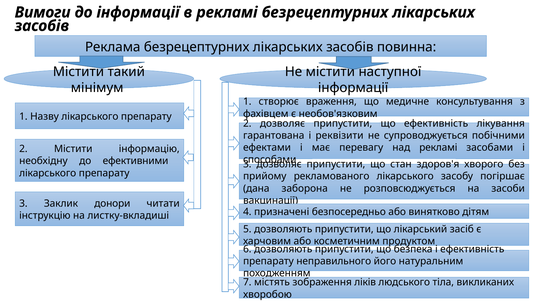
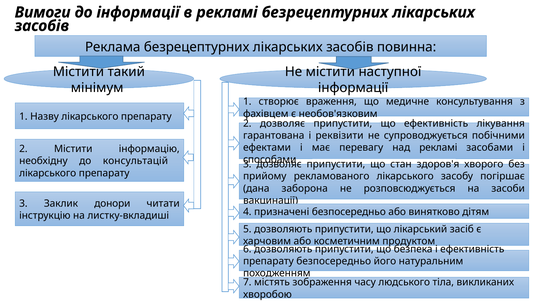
ефективними: ефективними -> консультацій (135, 161)
препарату неправильного: неправильного -> безпосередньо (334, 261)
ліків: ліків -> часу (365, 282)
